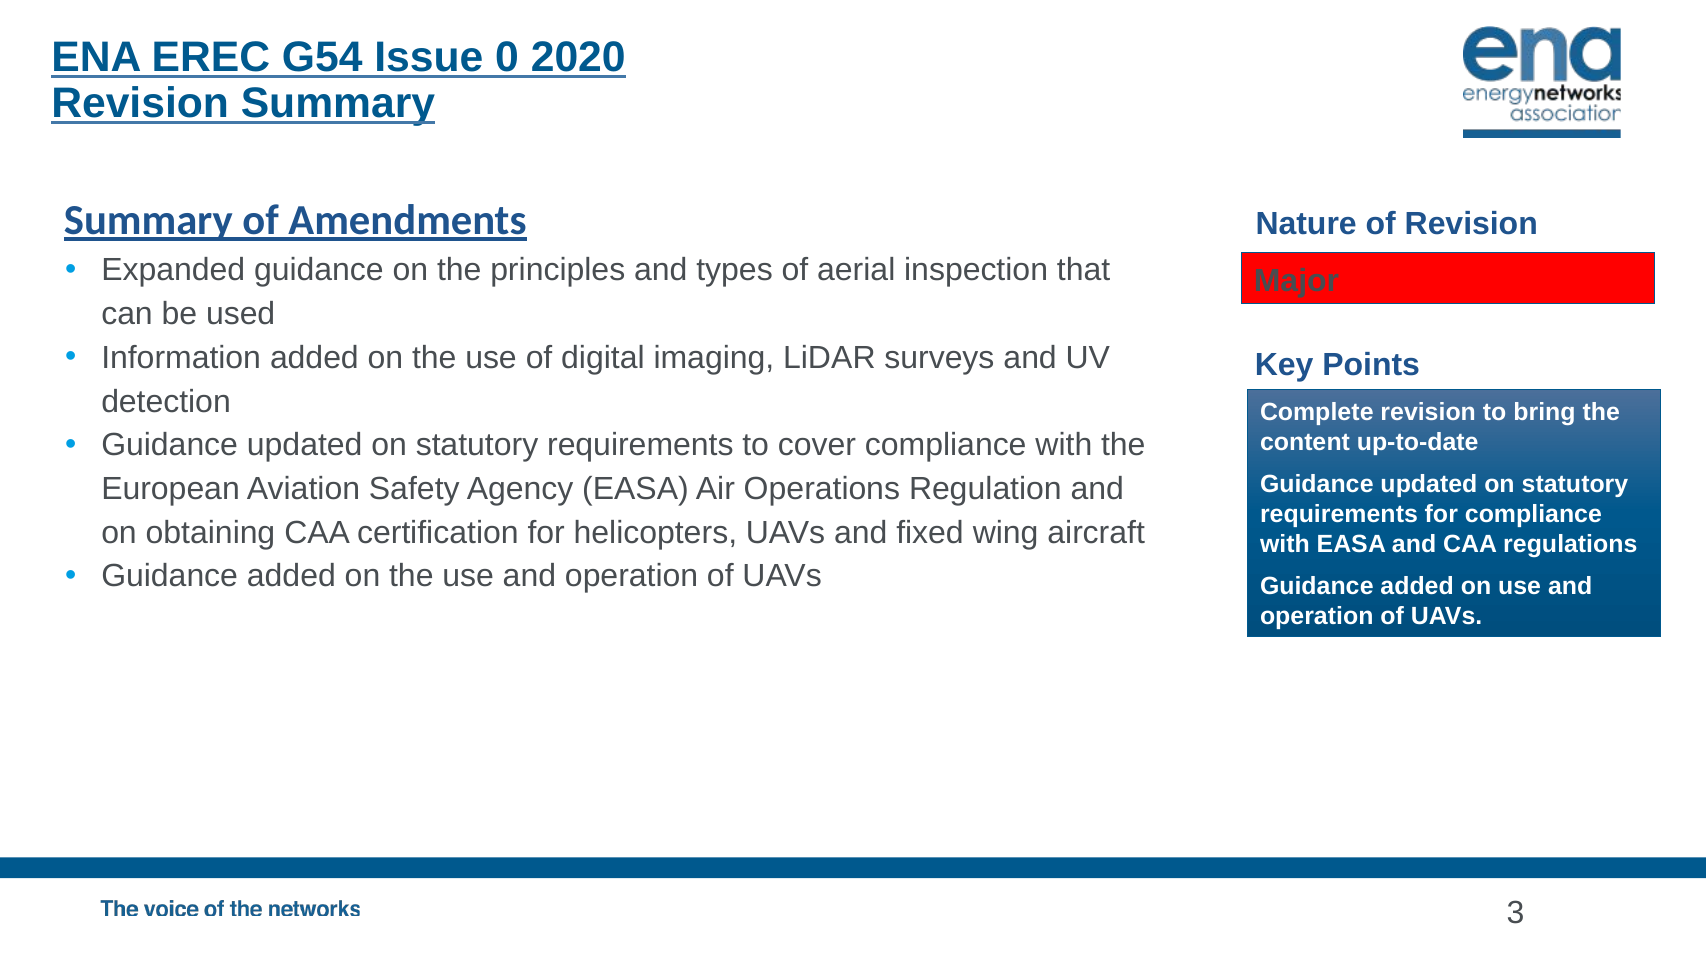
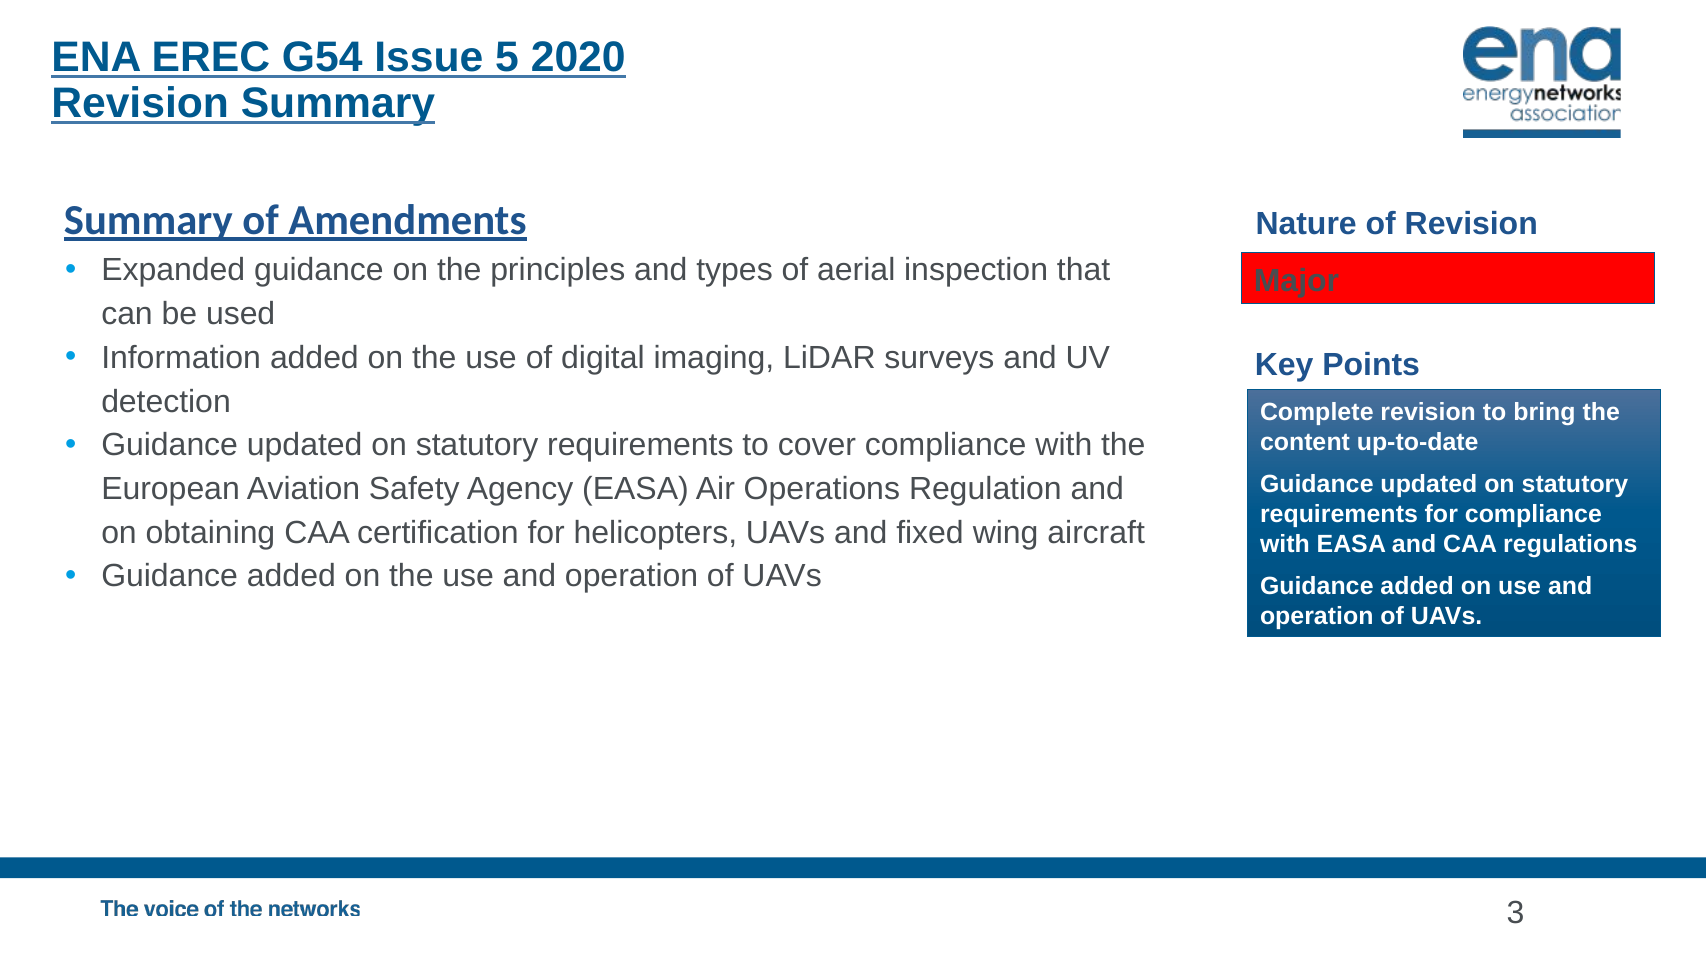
0: 0 -> 5 (507, 58)
